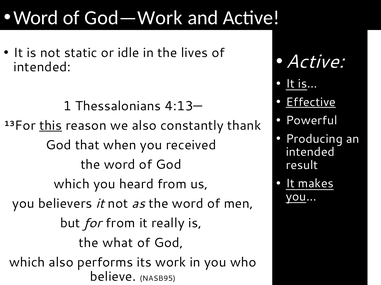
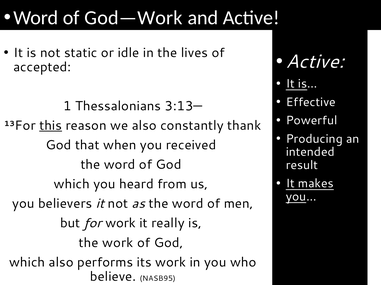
intended: intended -> accepted (42, 67)
Effective underline: present -> none (311, 102)
4:13—: 4:13— -> 3:13— (184, 106)
for from: from -> work (121, 224)
the what: what -> work (118, 243)
